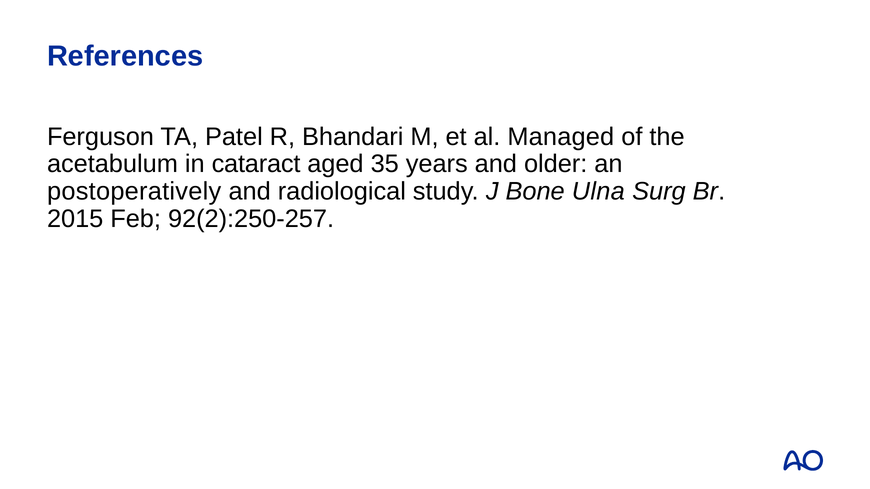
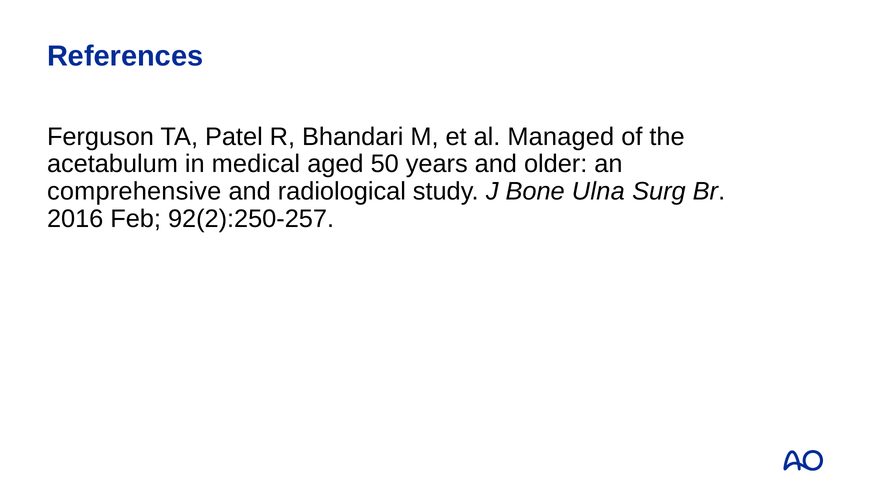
cataract: cataract -> medical (256, 164)
35: 35 -> 50 (385, 164)
postoperatively: postoperatively -> comprehensive (134, 192)
2015: 2015 -> 2016 (75, 219)
